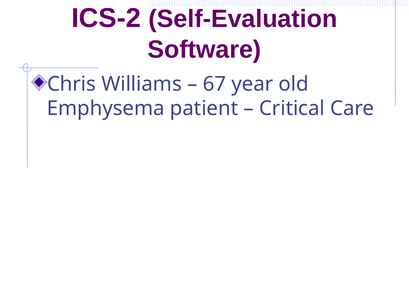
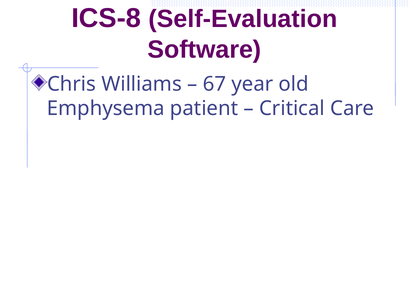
ICS-2: ICS-2 -> ICS-8 (106, 18)
